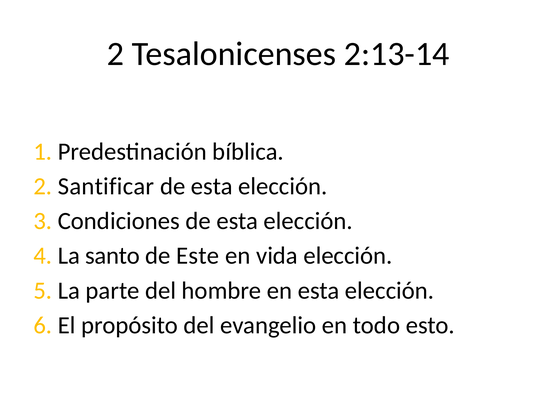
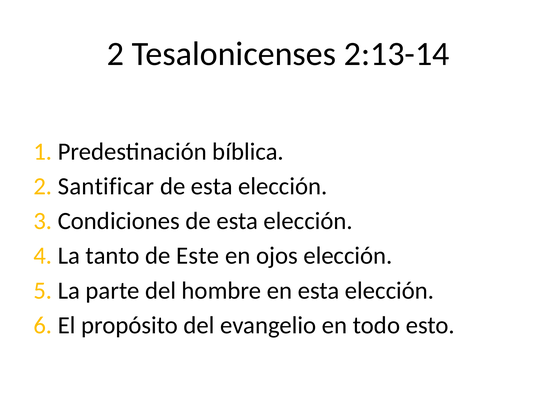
santo: santo -> tanto (113, 256)
vida: vida -> ojos (277, 256)
